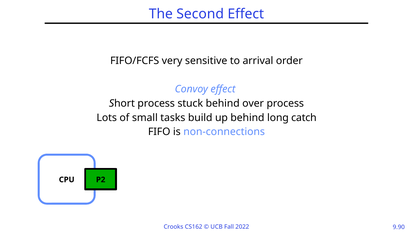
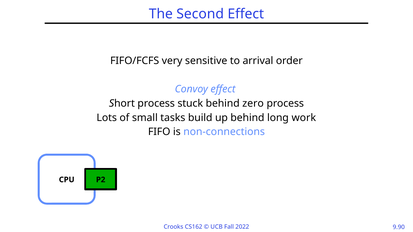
over: over -> zero (253, 104)
catch: catch -> work (304, 118)
